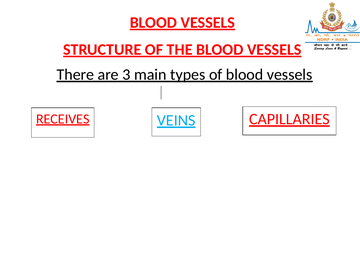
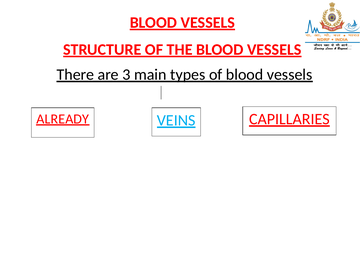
RECEIVES: RECEIVES -> ALREADY (63, 119)
